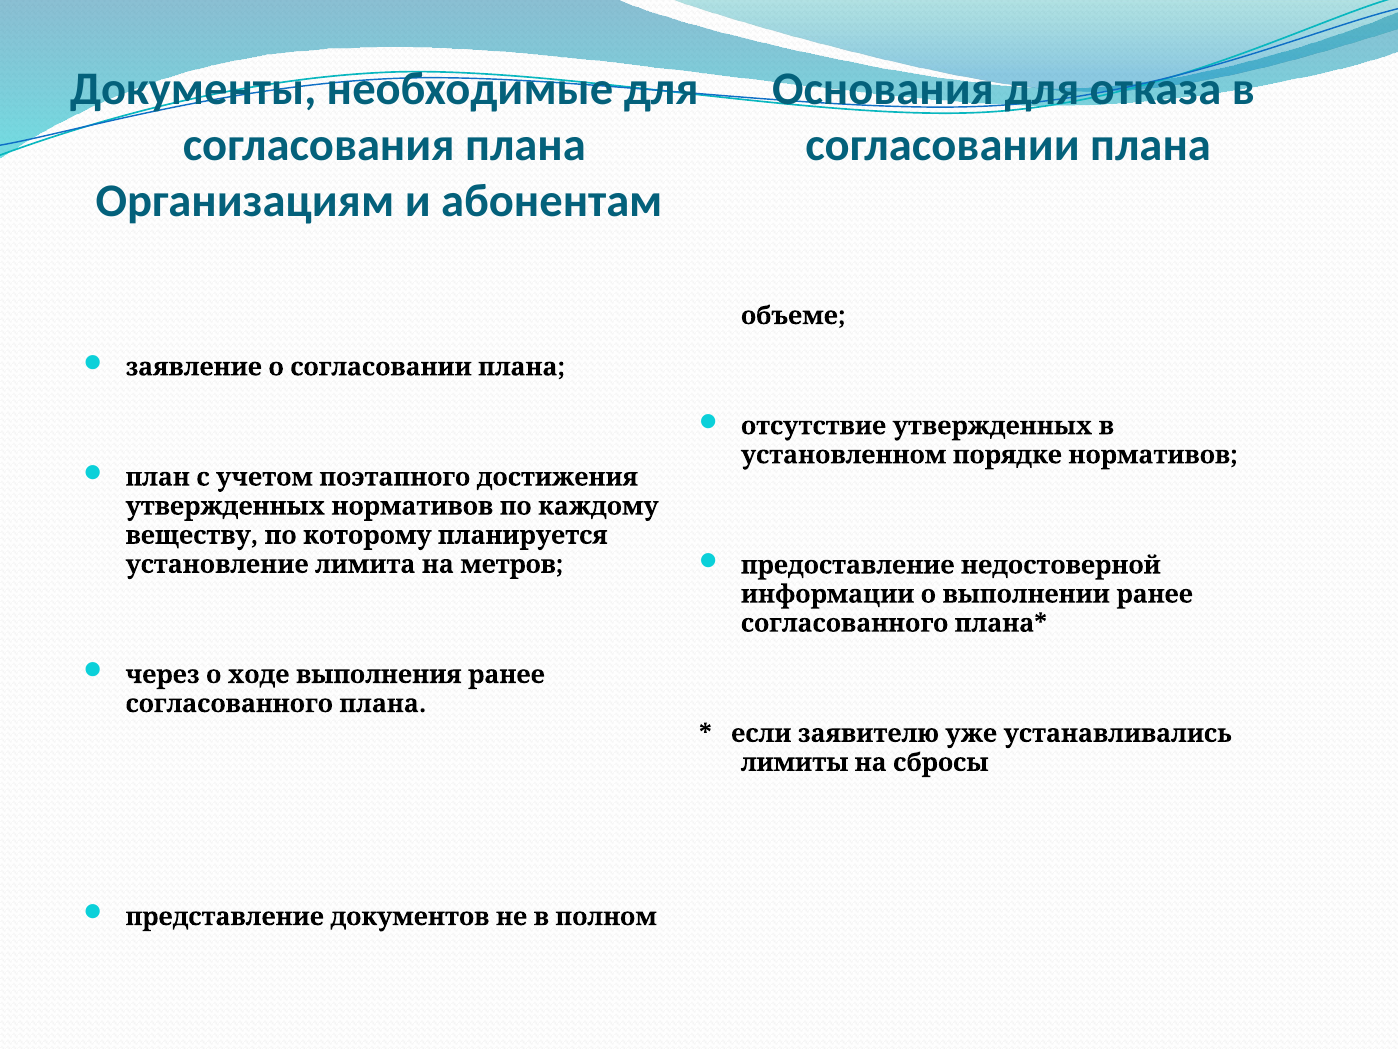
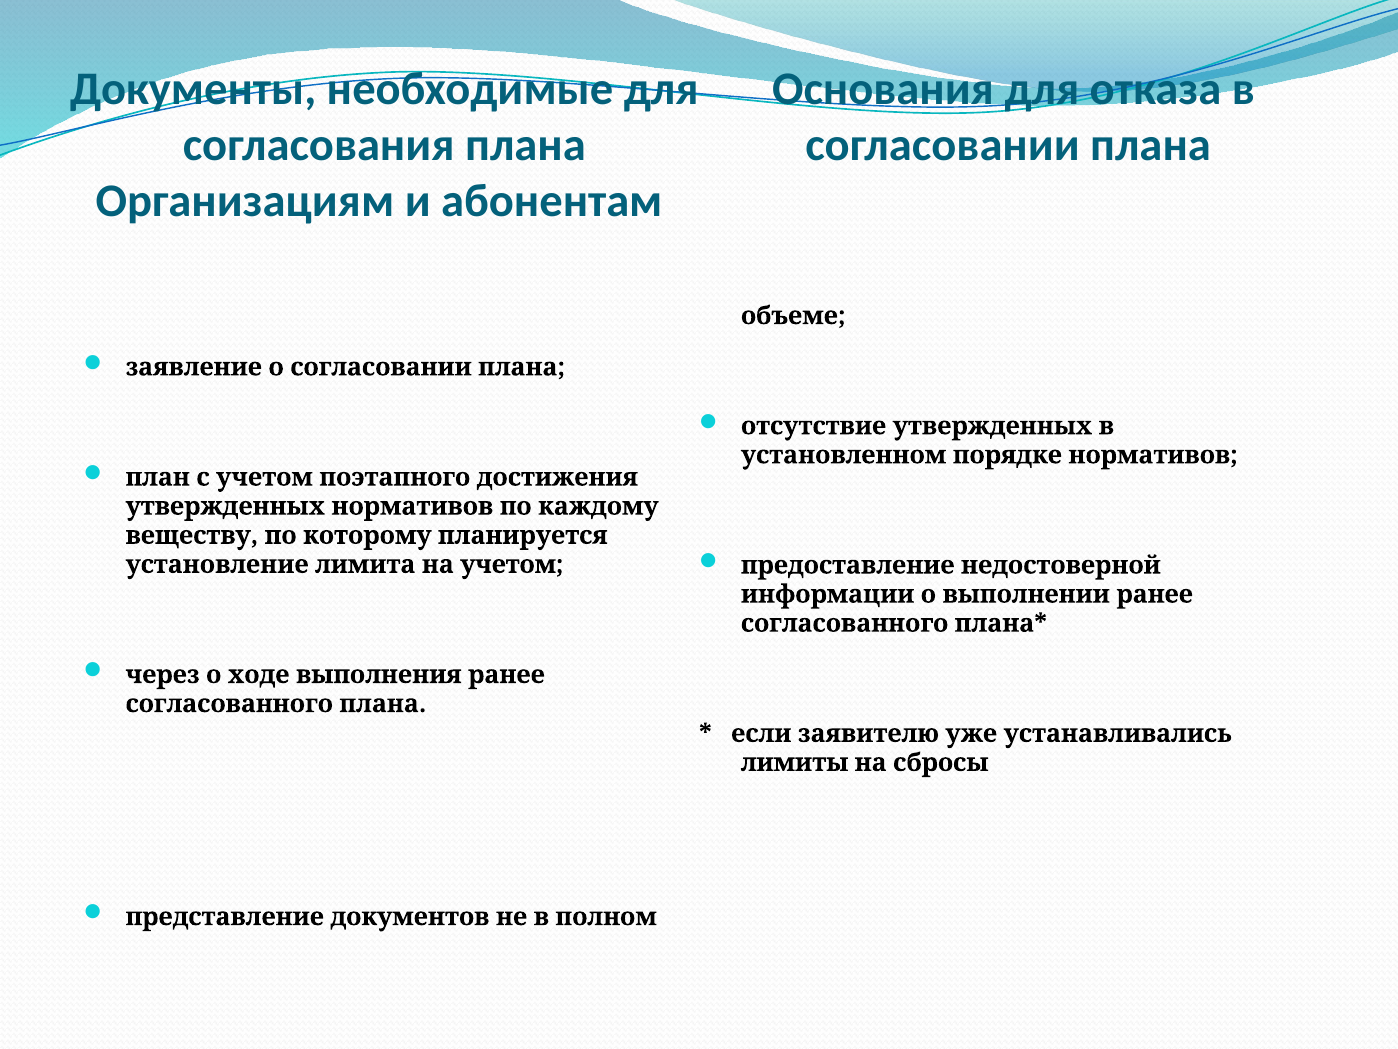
на метров: метров -> учетом (512, 564)
